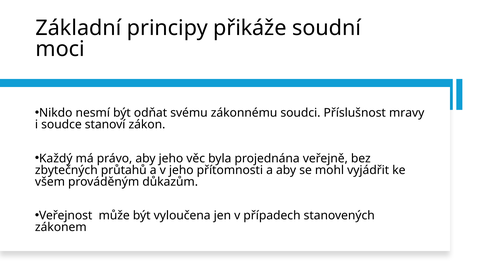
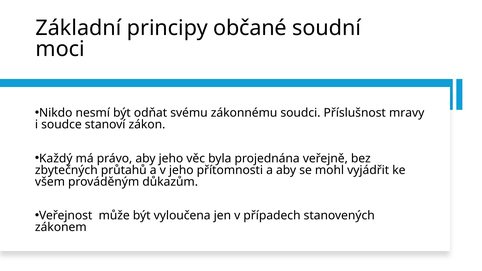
přikáže: přikáže -> občané (250, 28)
